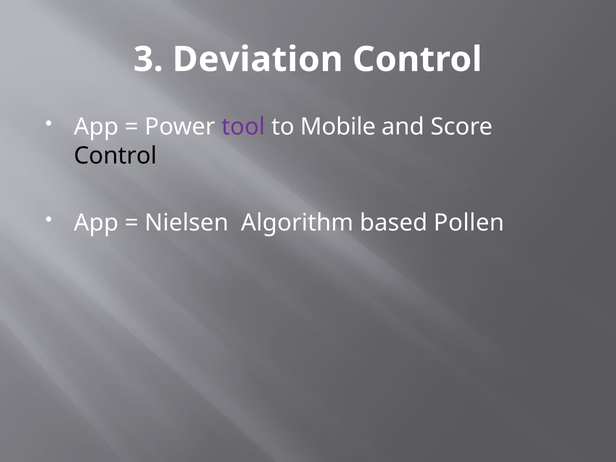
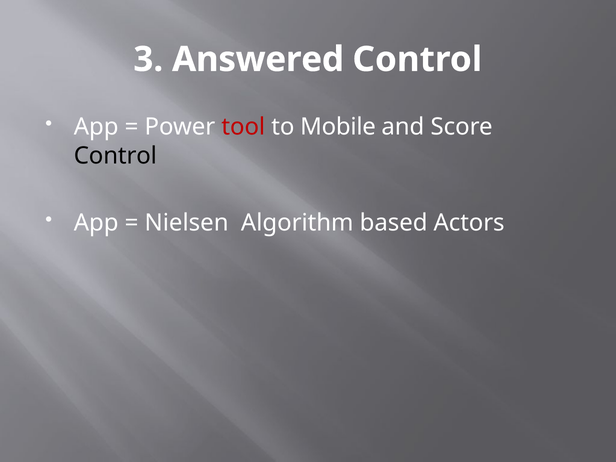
Deviation: Deviation -> Answered (258, 59)
tool colour: purple -> red (243, 127)
Pollen: Pollen -> Actors (469, 223)
